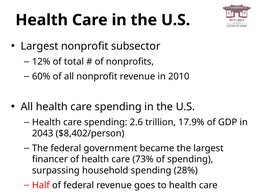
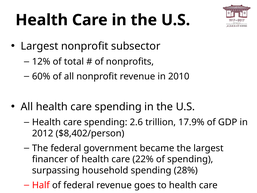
2043: 2043 -> 2012 (43, 133)
73%: 73% -> 22% (143, 159)
